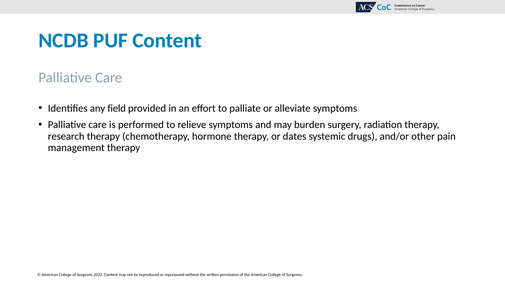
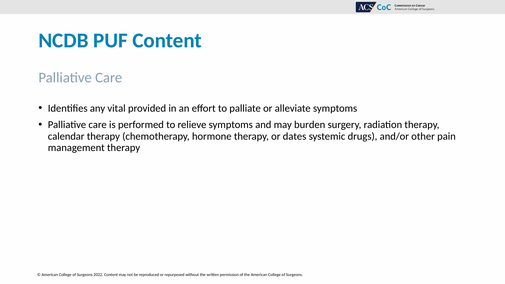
field: field -> vital (117, 108)
research: research -> calendar (66, 136)
